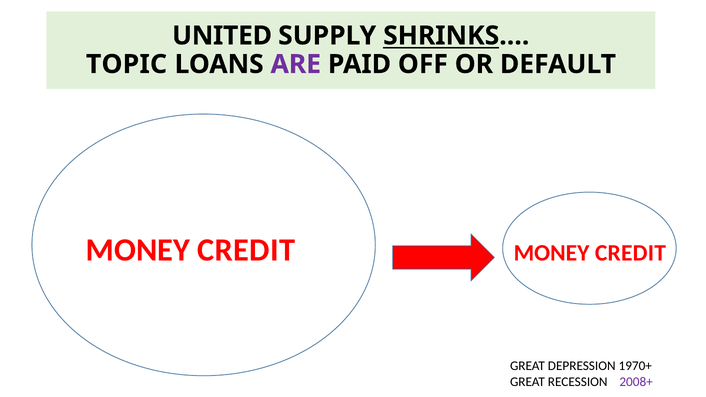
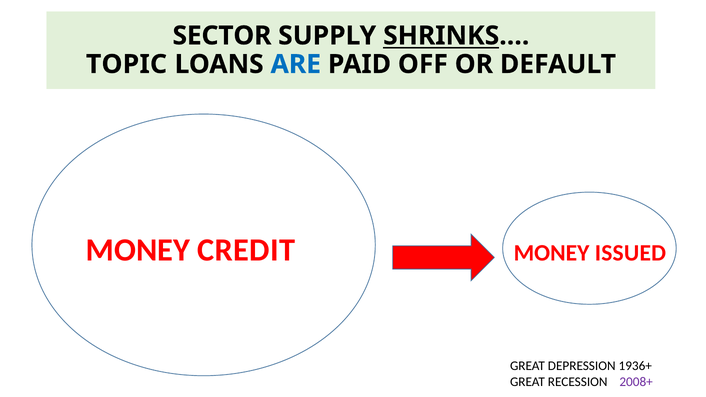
UNITED: UNITED -> SECTOR (222, 36)
ARE colour: purple -> blue (296, 64)
CREDIT: CREDIT -> ISSUED (630, 253)
1970+: 1970+ -> 1936+ (635, 366)
